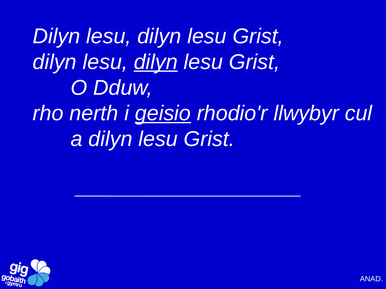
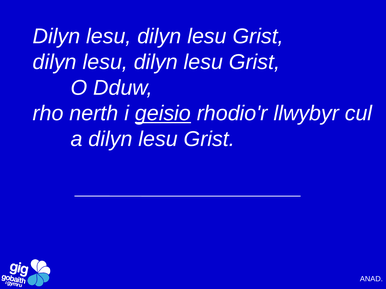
dilyn underline: present -> none (156, 62)
